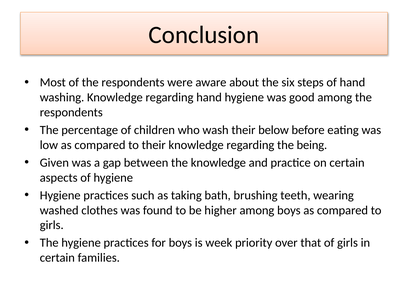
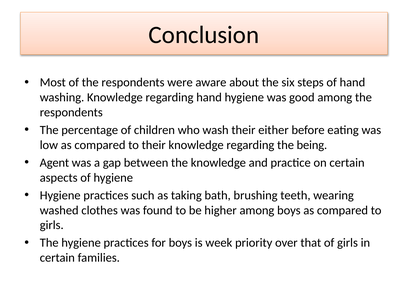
below: below -> either (274, 130)
Given: Given -> Agent (54, 163)
